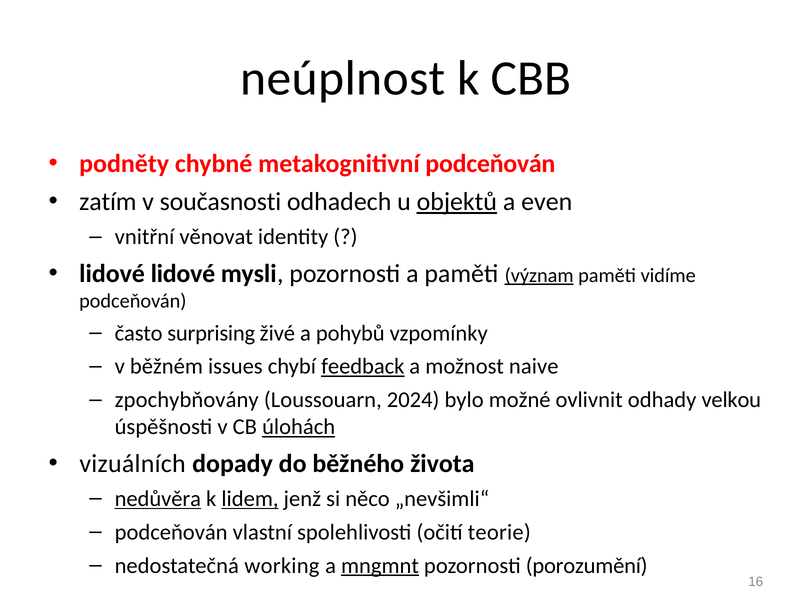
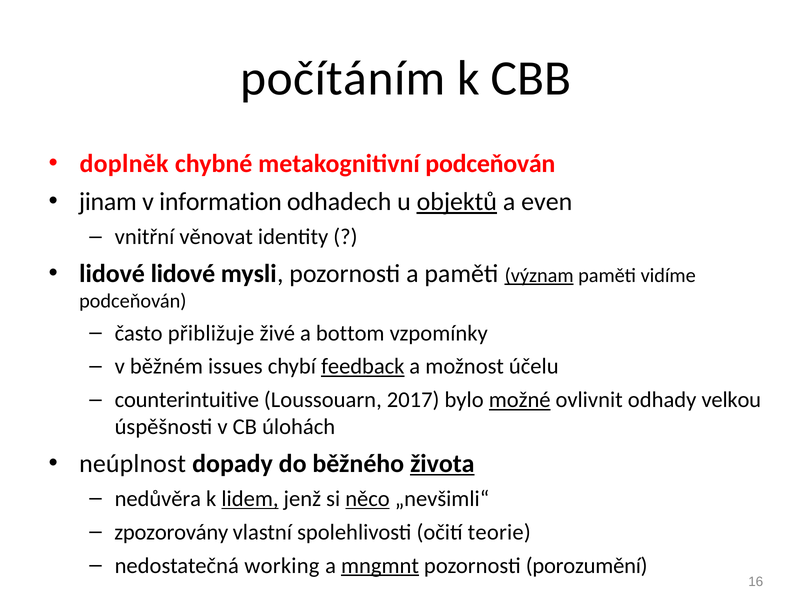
neúplnost: neúplnost -> počítáním (343, 79)
podněty: podněty -> doplněk (124, 164)
zatím: zatím -> jinam (108, 202)
současnosti: současnosti -> information (221, 202)
surprising: surprising -> přibližuje (211, 333)
pohybů: pohybů -> bottom (350, 333)
naive: naive -> účelu (534, 367)
zpochybňovány: zpochybňovány -> counterintuitive (187, 400)
2024: 2024 -> 2017 (413, 400)
možné underline: none -> present (520, 400)
úlohách underline: present -> none (299, 427)
vizuálních: vizuálních -> neúplnost (133, 464)
života underline: none -> present (442, 464)
nedůvěra underline: present -> none (158, 499)
něco underline: none -> present (367, 499)
podceňován: podceňován -> zpozorovány (171, 532)
